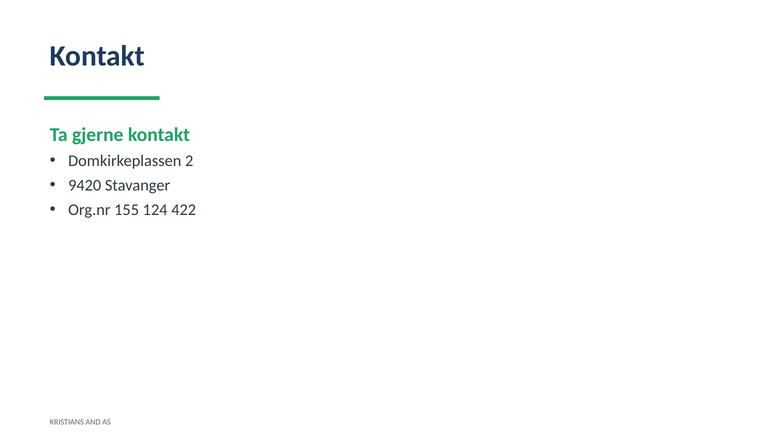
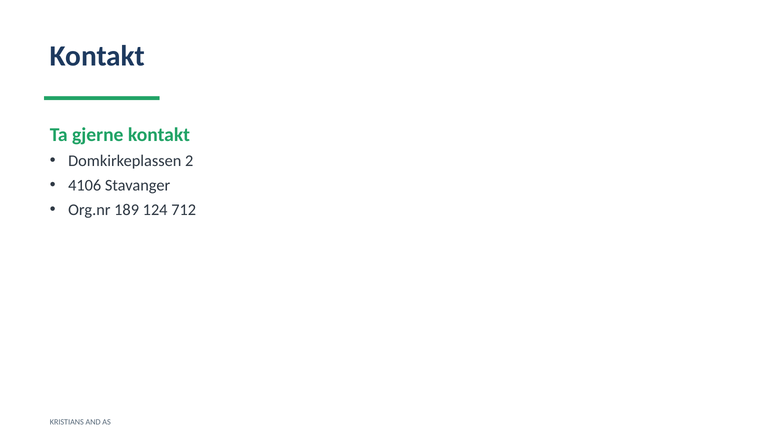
9420: 9420 -> 4106 (85, 185)
155: 155 -> 189 (127, 210)
422: 422 -> 712 (184, 210)
